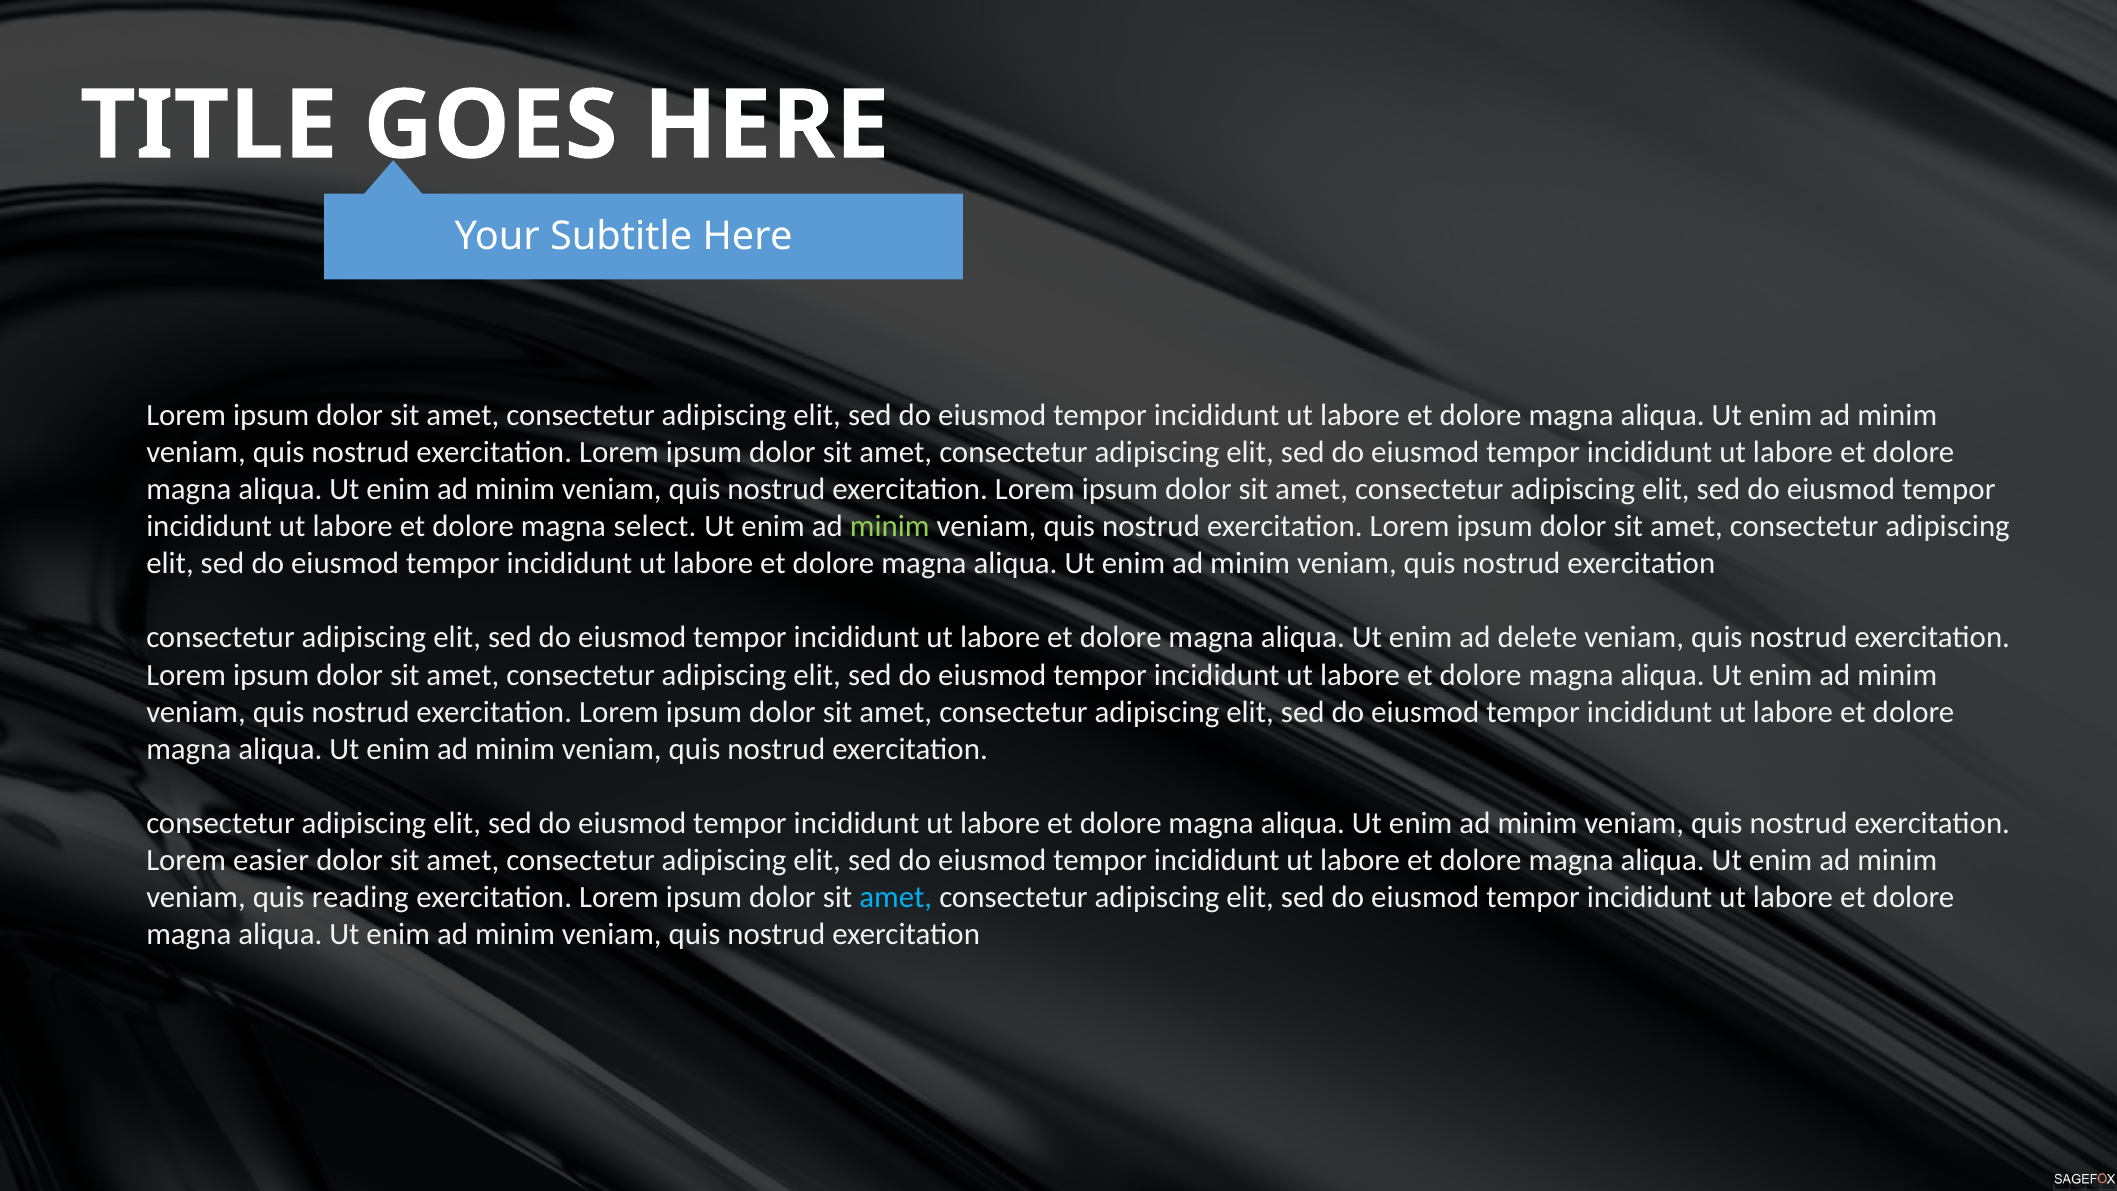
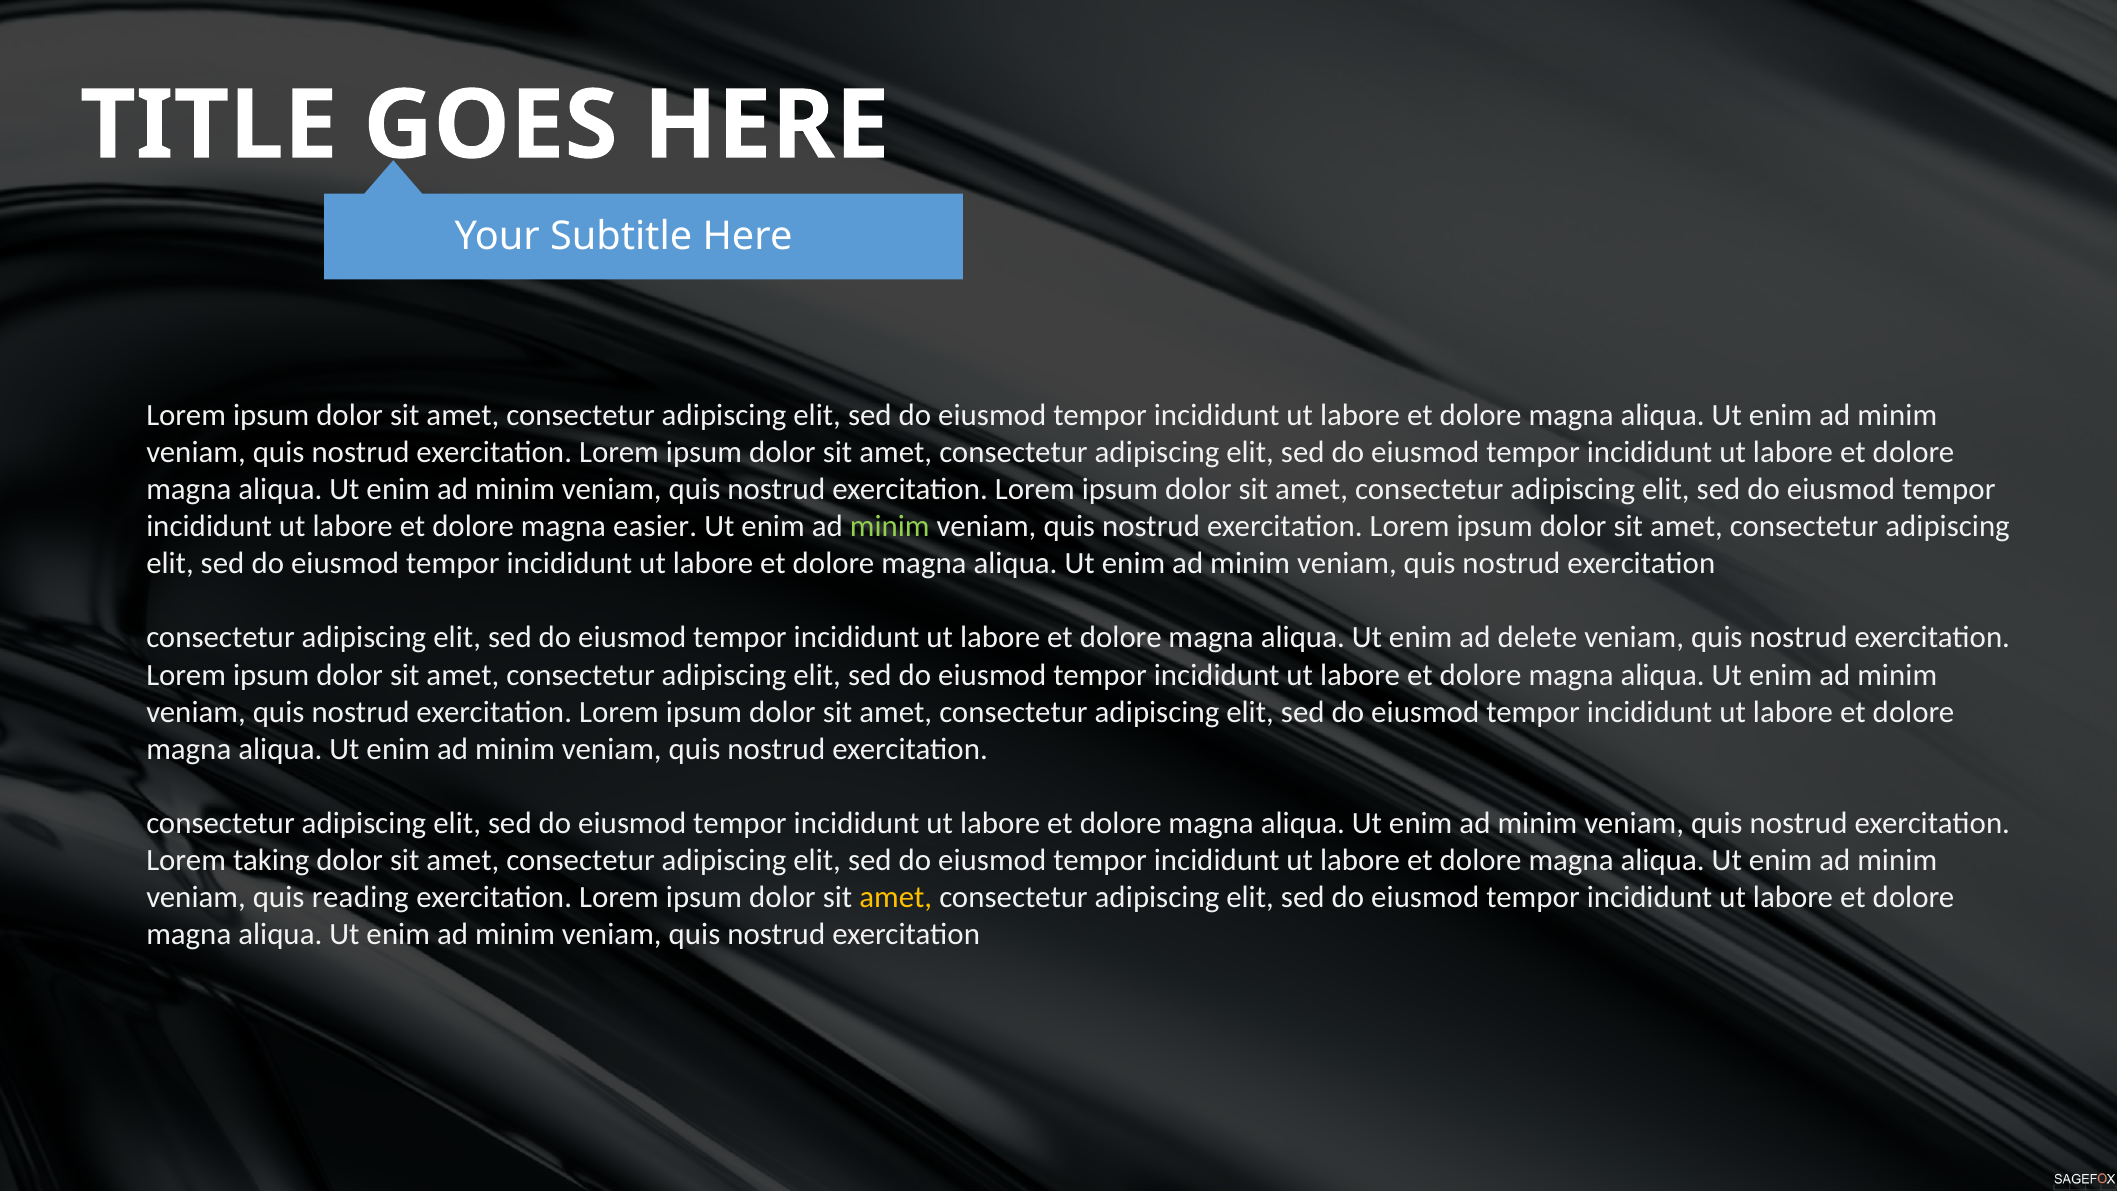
select: select -> easier (655, 526)
easier: easier -> taking (271, 860)
amet colour: light blue -> yellow (896, 897)
